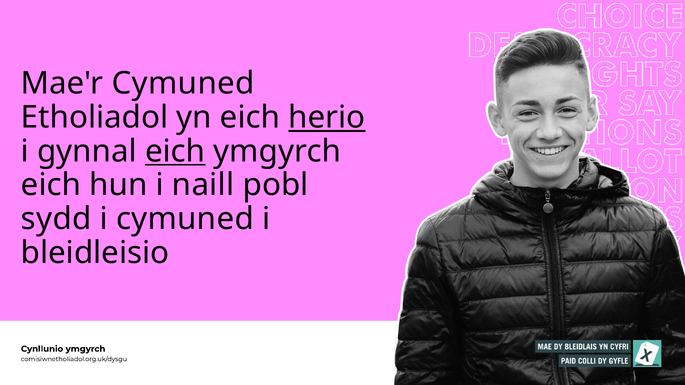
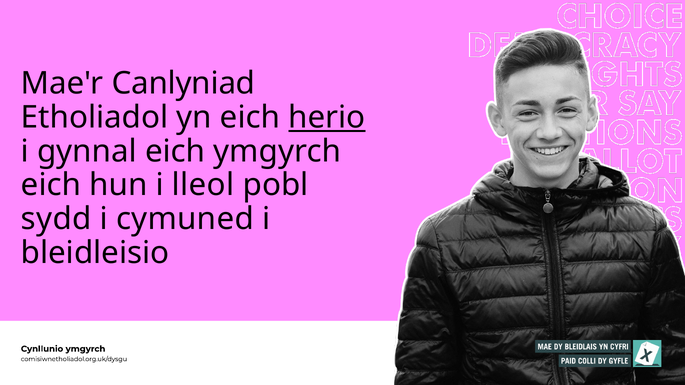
Mae'r Cymuned: Cymuned -> Canlyniad (183, 84)
eich underline: present -> none (175, 151)
naill: naill -> lleol (203, 185)
